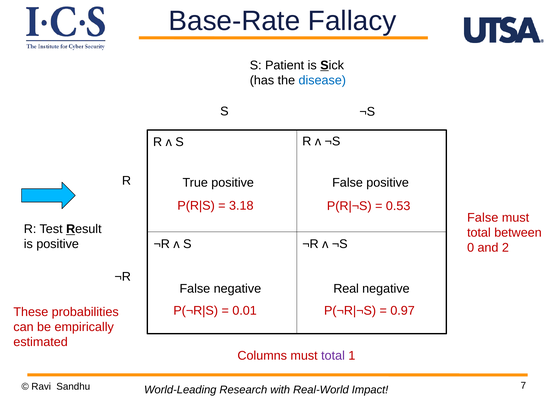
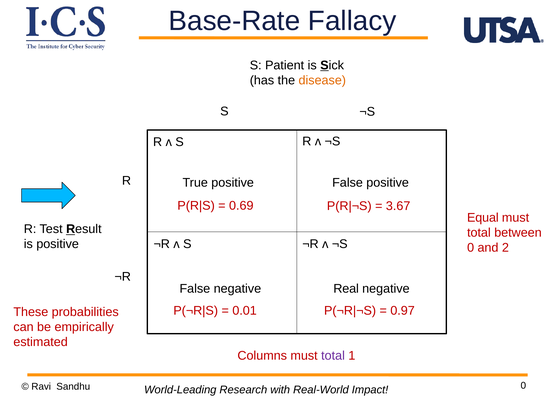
disease colour: blue -> orange (322, 80)
3.18: 3.18 -> 0.69 (241, 205)
0.53: 0.53 -> 3.67 (398, 206)
False: False -> Equal (483, 217)
Sandhu 7: 7 -> 0 (523, 385)
